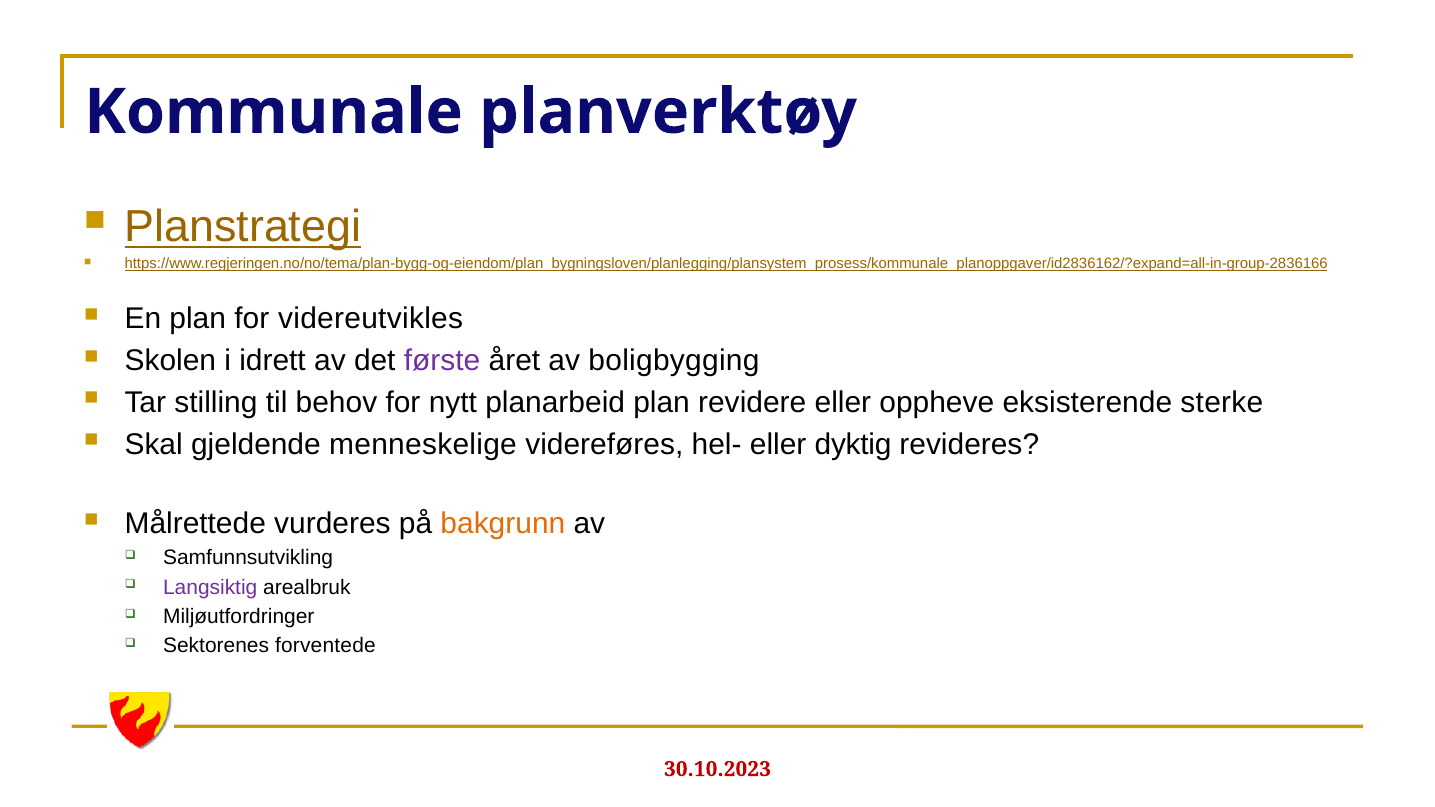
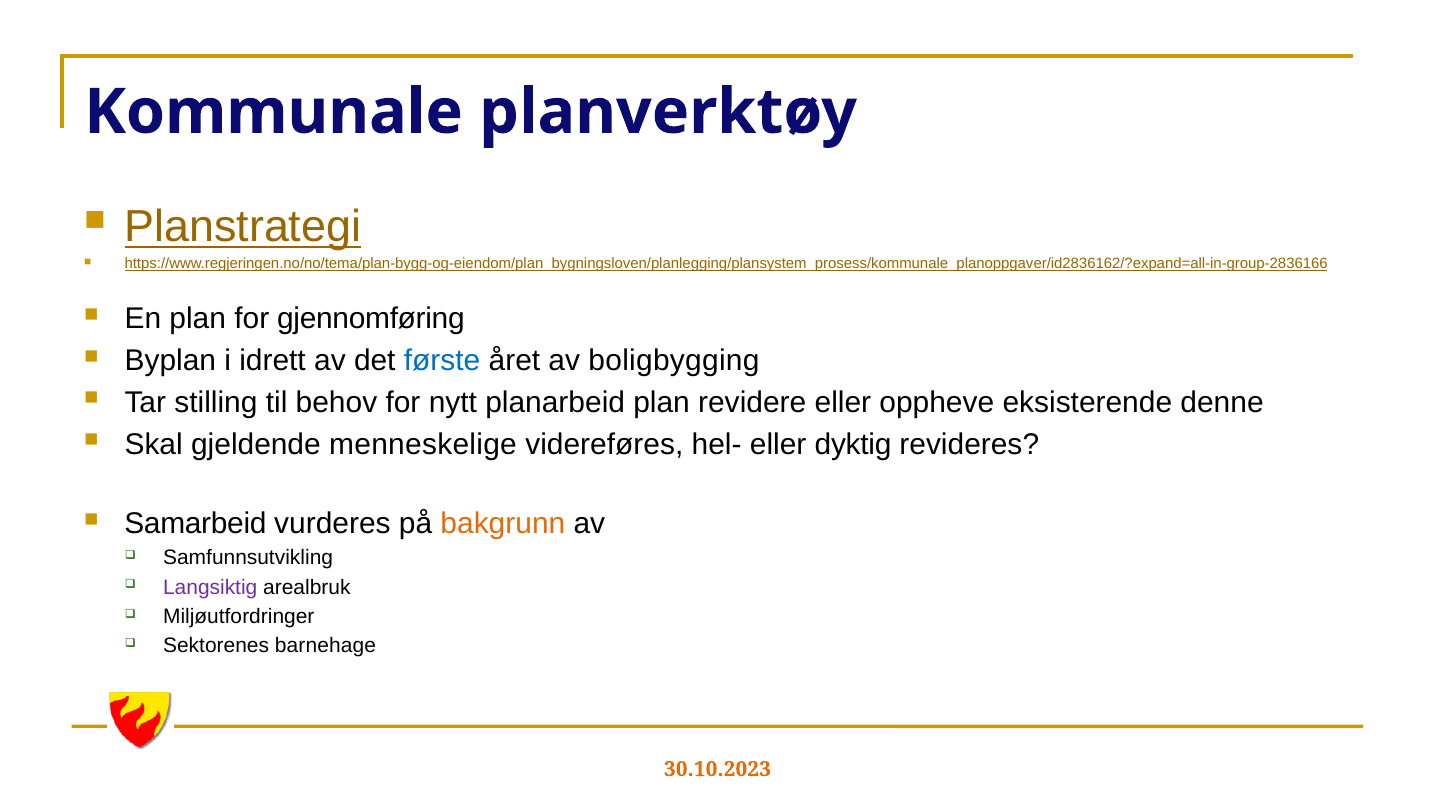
videreutvikles: videreutvikles -> gjennomføring (371, 319)
Skolen: Skolen -> Byplan (170, 361)
første colour: purple -> blue (442, 361)
sterke: sterke -> denne (1222, 403)
Målrettede: Målrettede -> Samarbeid (195, 524)
forventede: forventede -> barnehage (325, 646)
30.10.2023 colour: red -> orange (717, 769)
